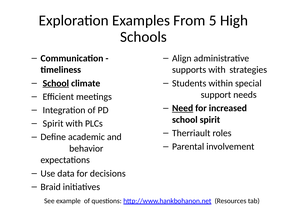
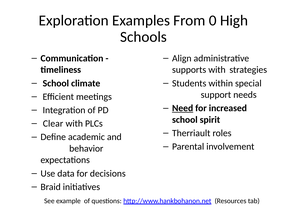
5: 5 -> 0 (213, 20)
School underline: present -> none (56, 83)
Spirit: Spirit -> Clear (53, 123)
